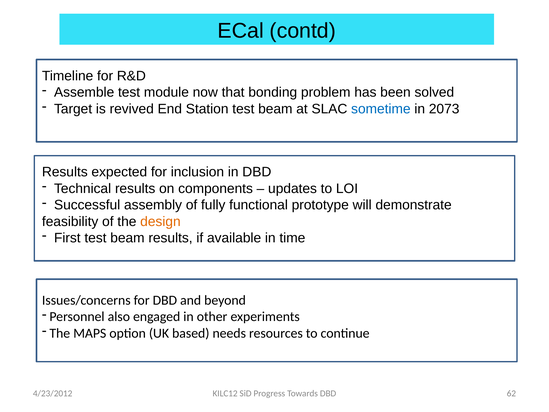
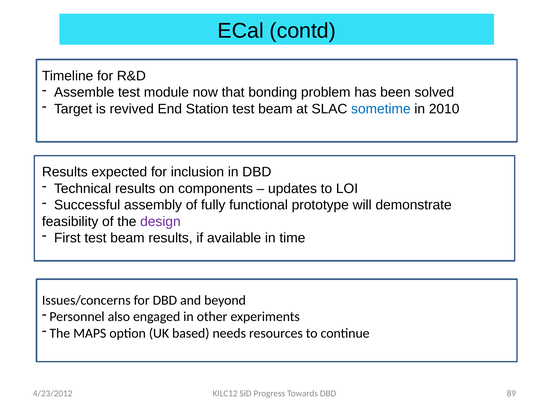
2073: 2073 -> 2010 (444, 109)
design colour: orange -> purple (160, 221)
62: 62 -> 89 (511, 393)
